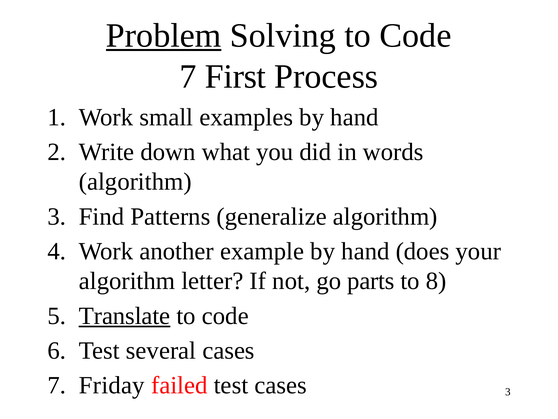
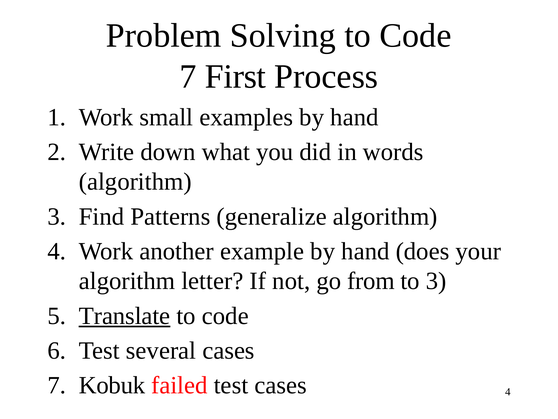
Problem underline: present -> none (164, 35)
parts: parts -> from (371, 281)
to 8: 8 -> 3 (436, 281)
Friday: Friday -> Kobuk (112, 385)
cases 3: 3 -> 4 (508, 391)
